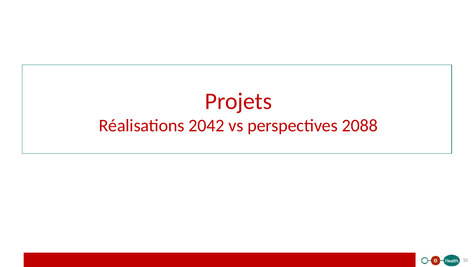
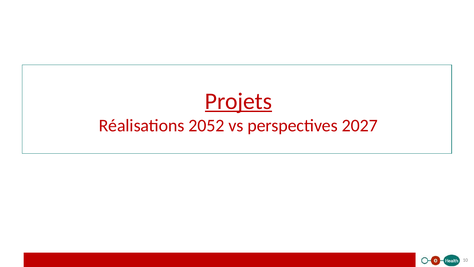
Projets underline: none -> present (238, 101)
2042: 2042 -> 2052 (207, 126)
2088: 2088 -> 2027 (360, 126)
